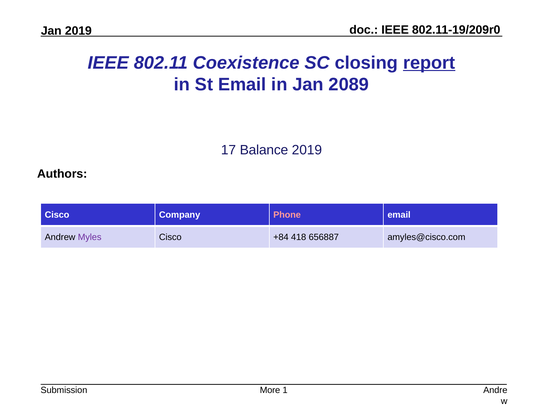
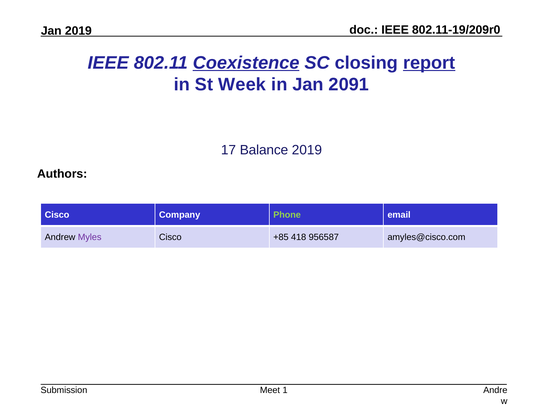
Coexistence underline: none -> present (246, 63)
St Email: Email -> Week (242, 85)
2089: 2089 -> 2091 (349, 85)
Phone colour: pink -> light green (287, 215)
+84: +84 -> +85 (281, 237)
656887: 656887 -> 956587 (324, 237)
More: More -> Meet (270, 391)
